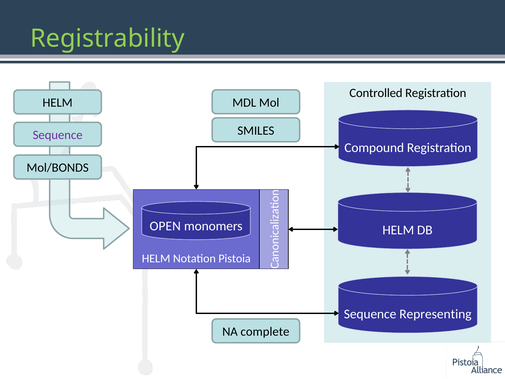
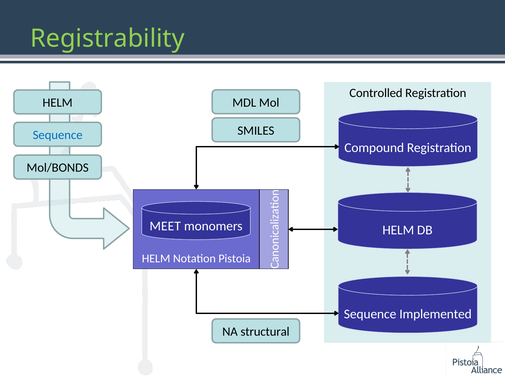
Sequence colour: purple -> blue (58, 135)
OPEN: OPEN -> MEET (165, 226)
Representing: Representing -> Implemented (436, 314)
complete: complete -> structural (265, 331)
